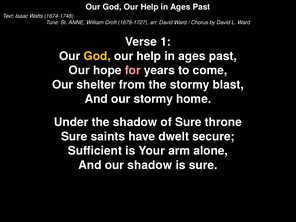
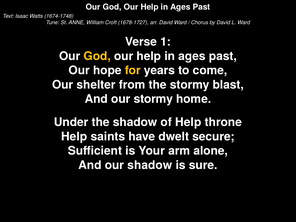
for colour: pink -> yellow (133, 70)
of Sure: Sure -> Help (188, 122)
Sure: Sure -> Help (74, 137)
